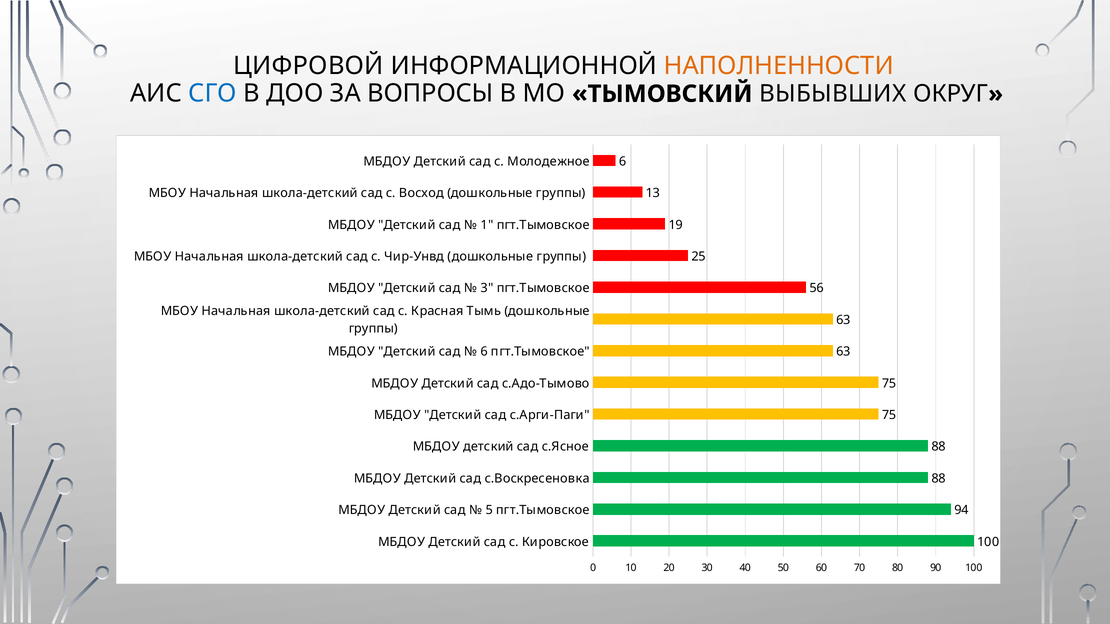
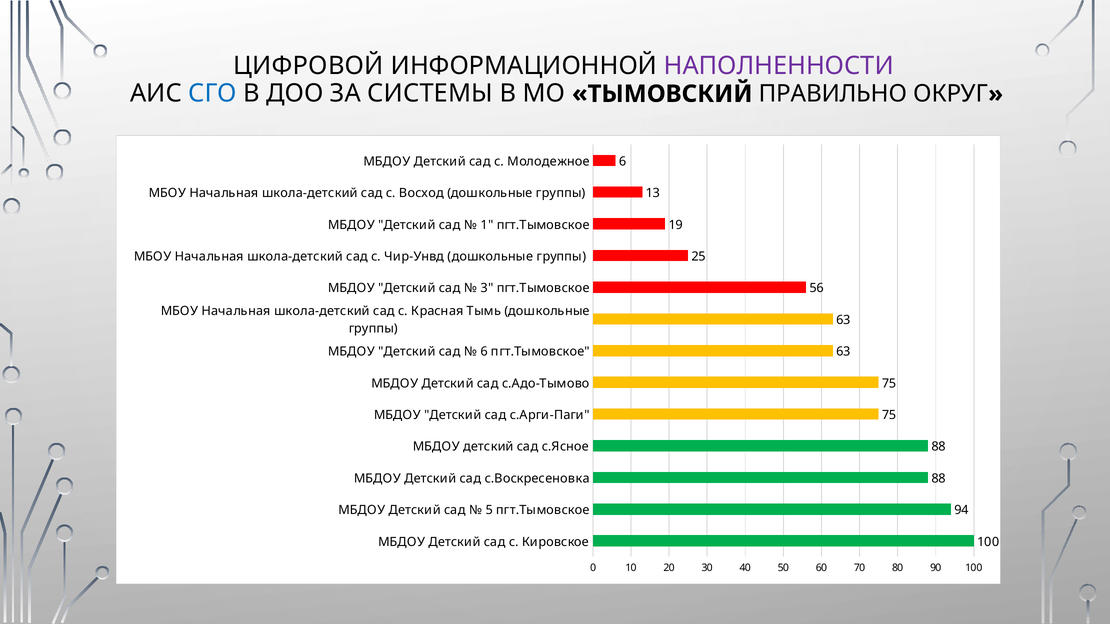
НАПОЛНЕННОСТИ colour: orange -> purple (779, 66)
ВОПРОСЫ: ВОПРОСЫ -> СИСТЕМЫ (430, 94)
ВЫБЫВШИХ: ВЫБЫВШИХ -> ПРАВИЛЬНО (833, 94)
